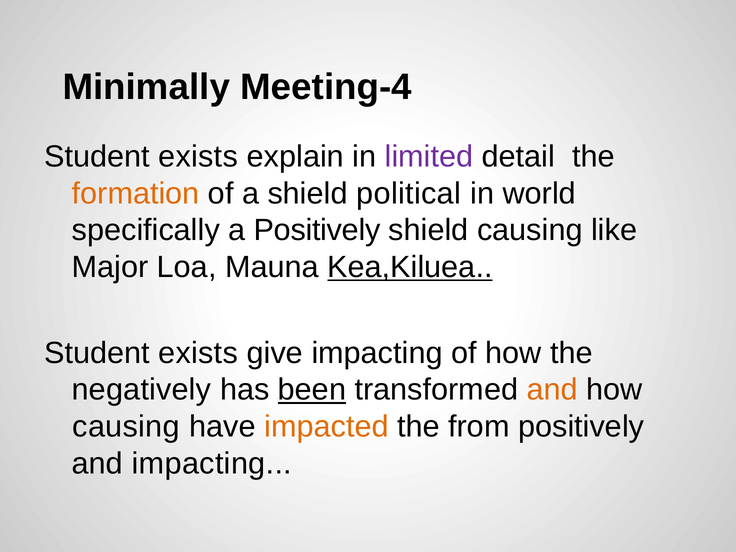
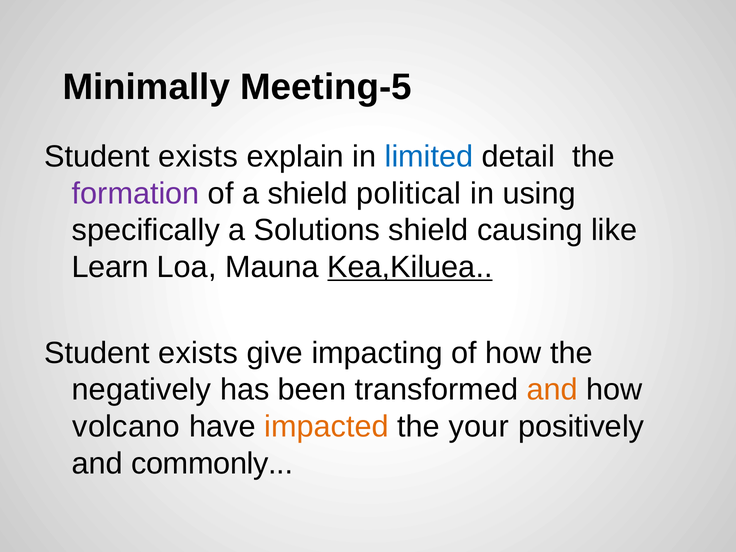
Meeting-4: Meeting-4 -> Meeting-5 (326, 87)
limited colour: purple -> blue (429, 157)
formation colour: orange -> purple (136, 194)
world: world -> using (539, 194)
a Positively: Positively -> Solutions (317, 230)
Major: Major -> Learn (110, 267)
been underline: present -> none (312, 390)
causing: causing -> volcano (126, 427)
from: from -> your (479, 427)
and impacting: impacting -> commonly (212, 463)
